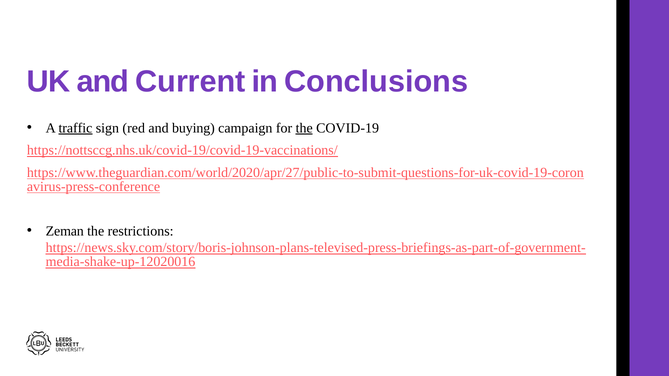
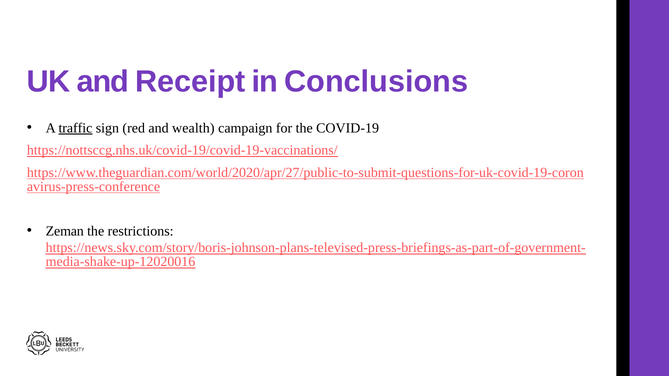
Current: Current -> Receipt (190, 82)
buying: buying -> wealth (193, 128)
the underline: present -> none (304, 128)
